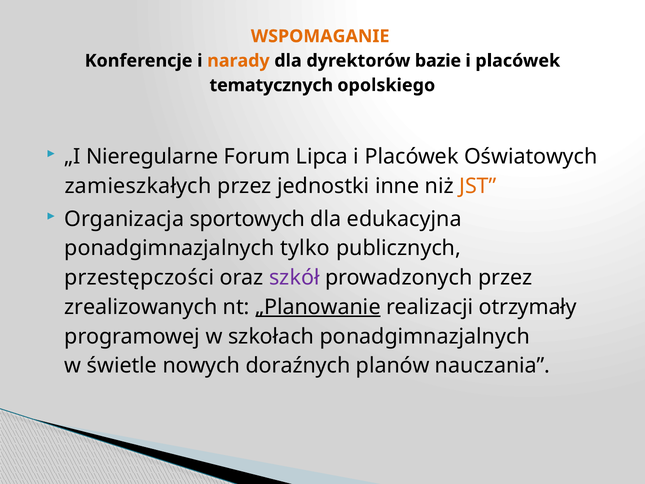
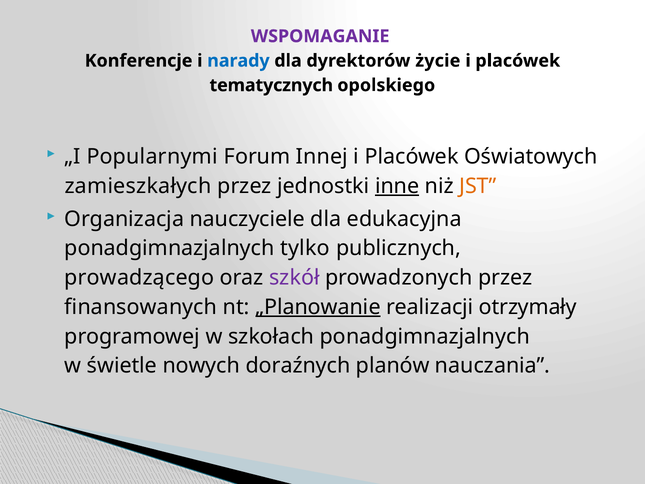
WSPOMAGANIE colour: orange -> purple (320, 36)
narady colour: orange -> blue (238, 61)
bazie: bazie -> życie (438, 61)
Nieregularne: Nieregularne -> Popularnymi (152, 157)
Lipca: Lipca -> Innej (322, 157)
inne underline: none -> present (397, 186)
sportowych: sportowych -> nauczyciele (247, 219)
przestępczości: przestępczości -> prowadzącego (139, 278)
zrealizowanych: zrealizowanych -> finansowanych (141, 307)
